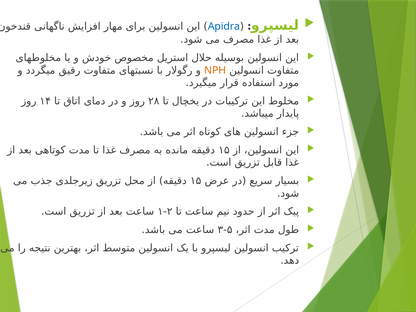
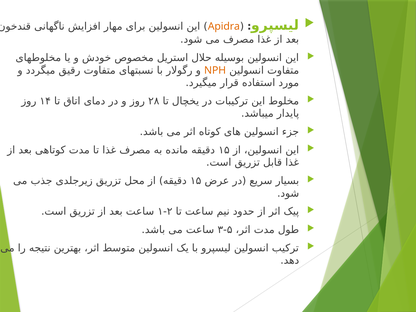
Apidra colour: blue -> orange (224, 26)
